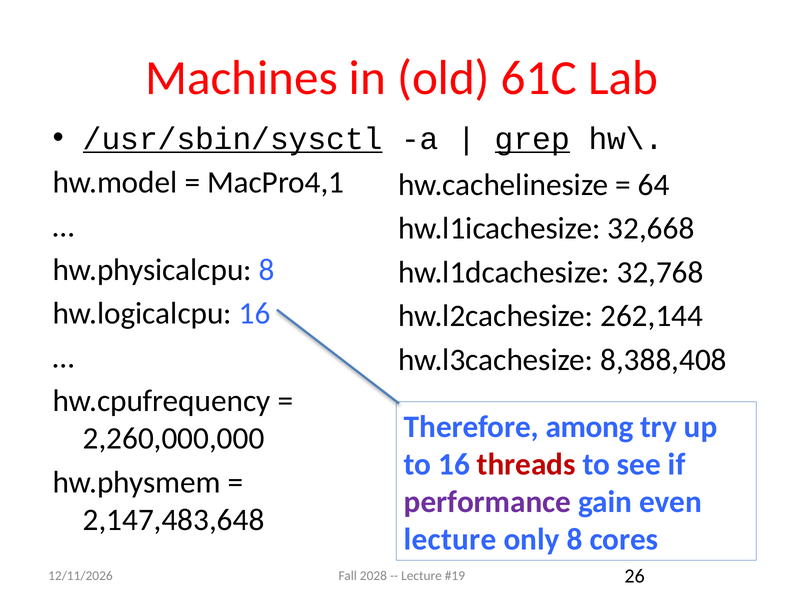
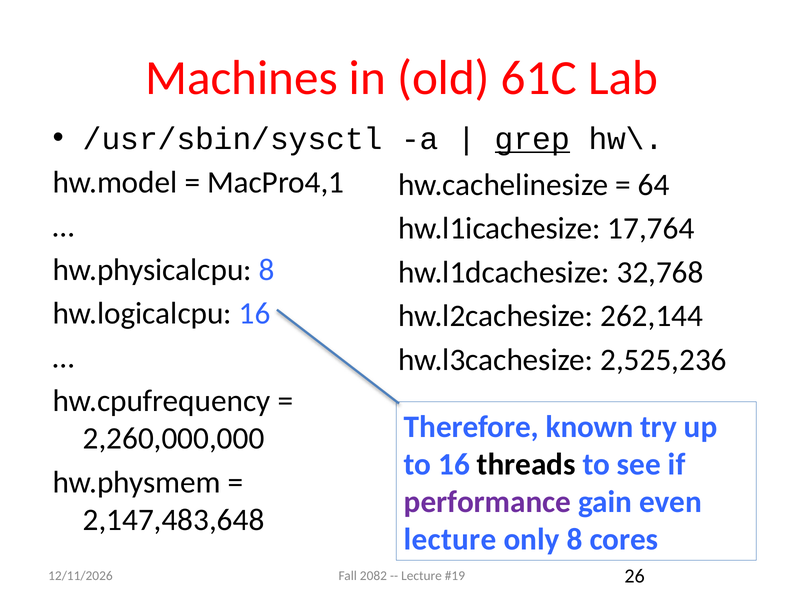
/usr/sbin/sysctl underline: present -> none (233, 139)
32,668: 32,668 -> 17,764 (651, 229)
8,388,408: 8,388,408 -> 2,525,236 (663, 360)
among: among -> known (590, 427)
threads colour: red -> black (526, 464)
2028: 2028 -> 2082 (373, 576)
